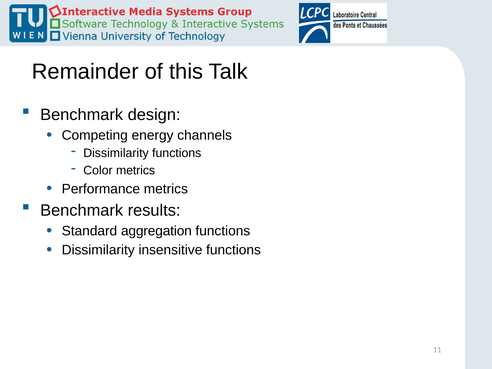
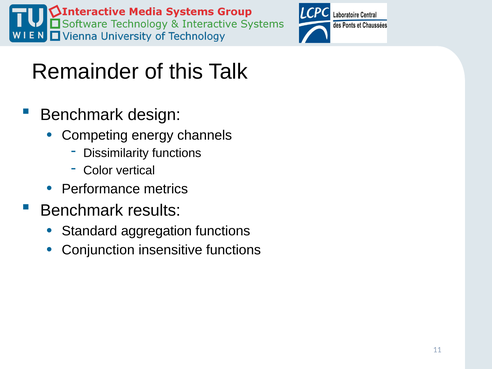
Color metrics: metrics -> vertical (135, 170)
Dissimilarity: Dissimilarity -> Conjunction (98, 250)
